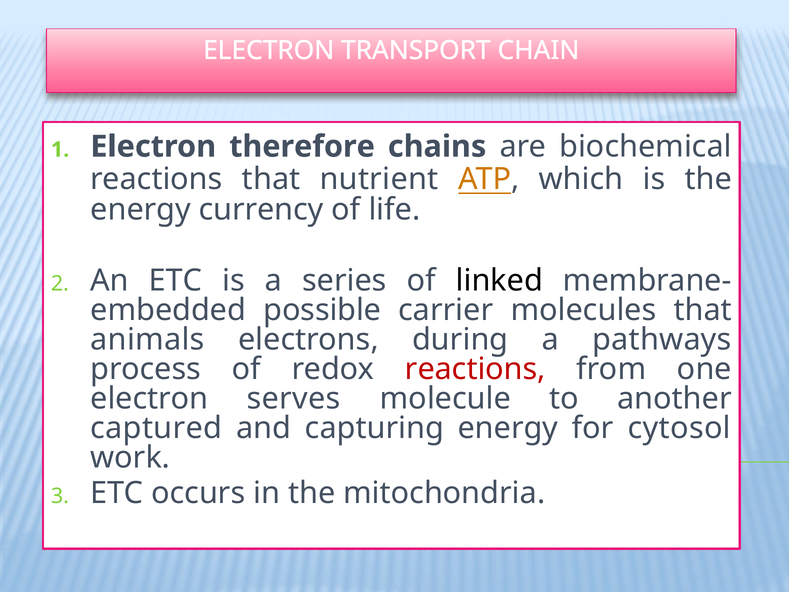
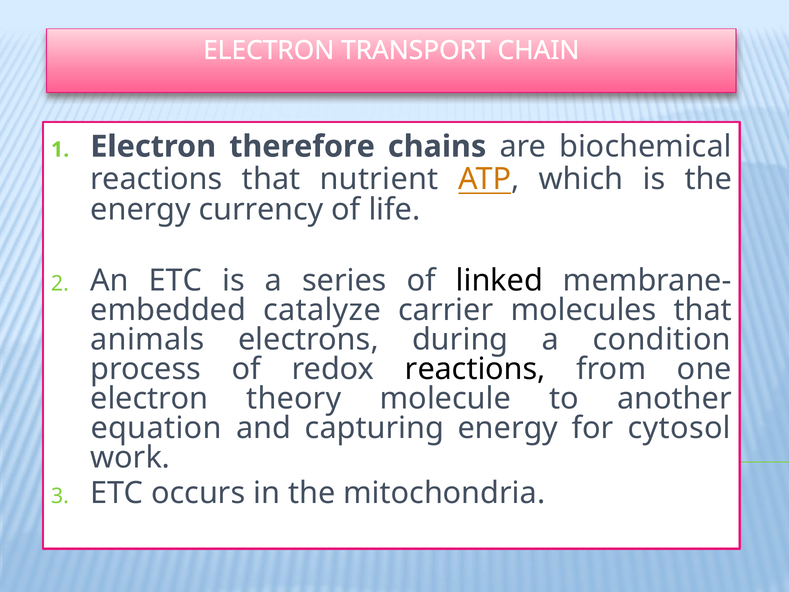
possible: possible -> catalyze (322, 310)
pathways: pathways -> condition (662, 340)
reactions colour: red -> black (475, 369)
serves: serves -> theory (294, 398)
captured: captured -> equation (156, 428)
